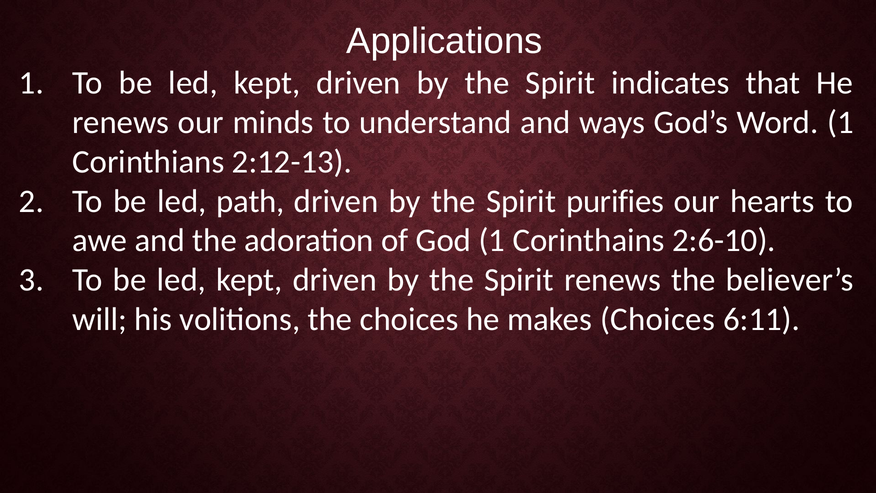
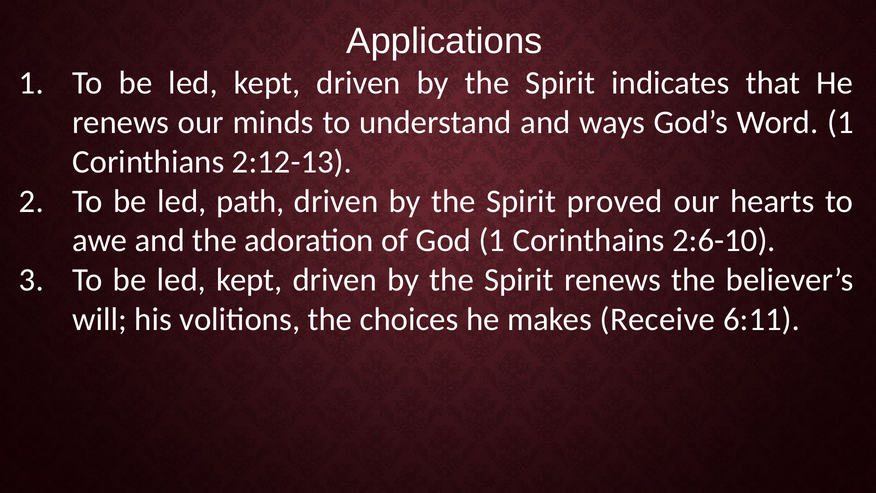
purifies: purifies -> proved (615, 201)
makes Choices: Choices -> Receive (657, 319)
